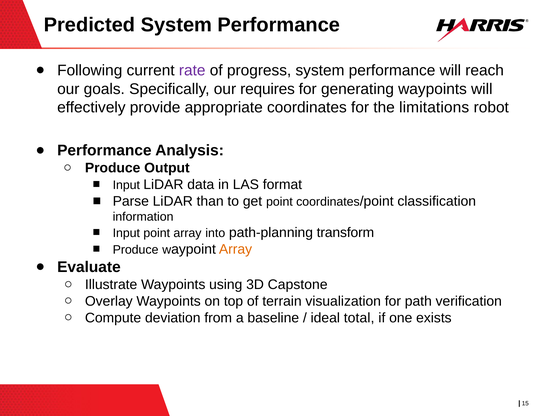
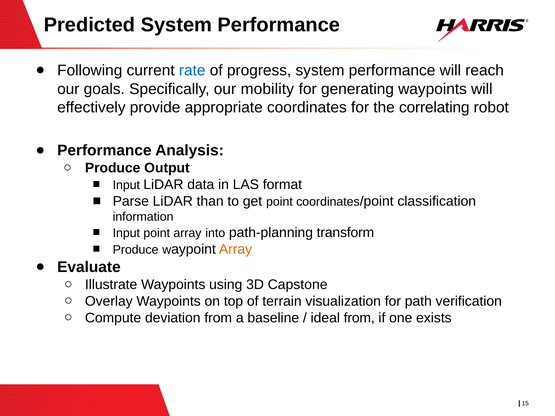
rate colour: purple -> blue (192, 70)
requires: requires -> mobility (267, 89)
limitations: limitations -> correlating (434, 107)
ideal total: total -> from (359, 318)
